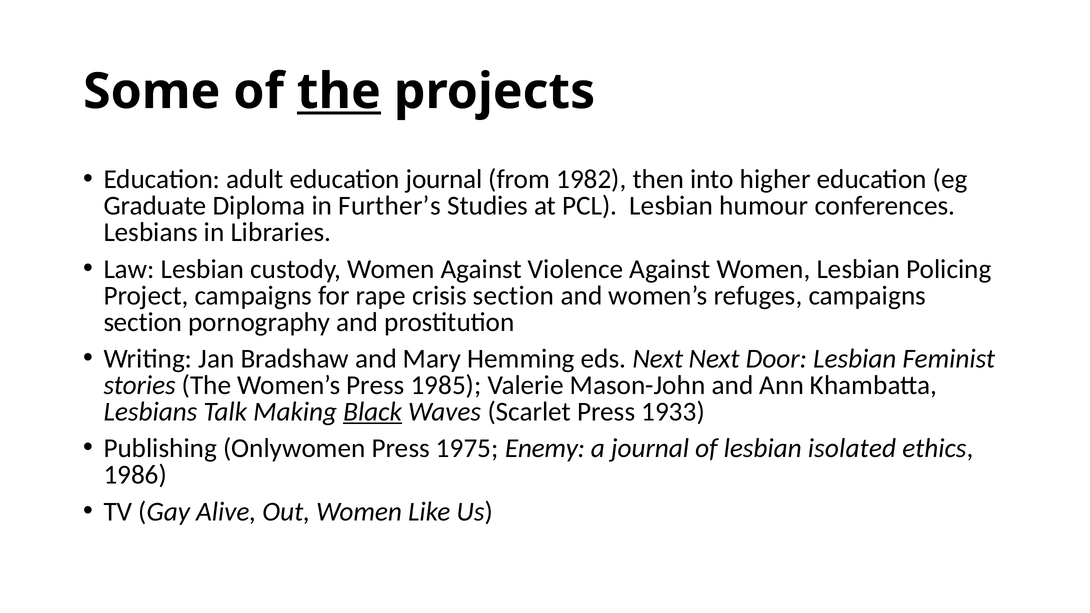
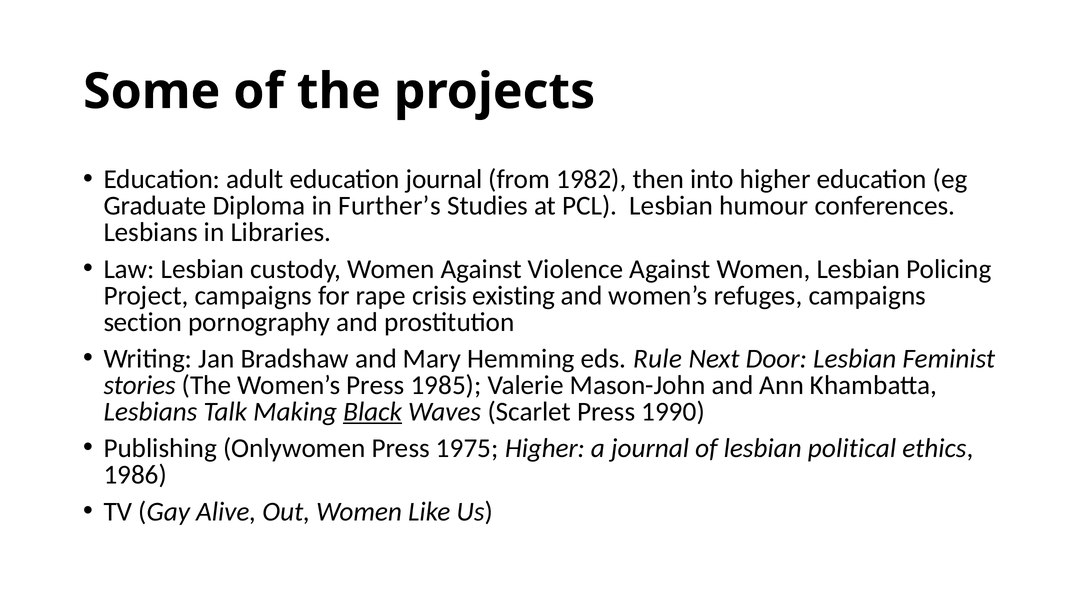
the underline: present -> none (339, 92)
crisis section: section -> existing (514, 296)
eds Next: Next -> Rule (658, 359)
1933: 1933 -> 1990 (673, 412)
1975 Enemy: Enemy -> Higher (545, 448)
isolated: isolated -> political (852, 448)
